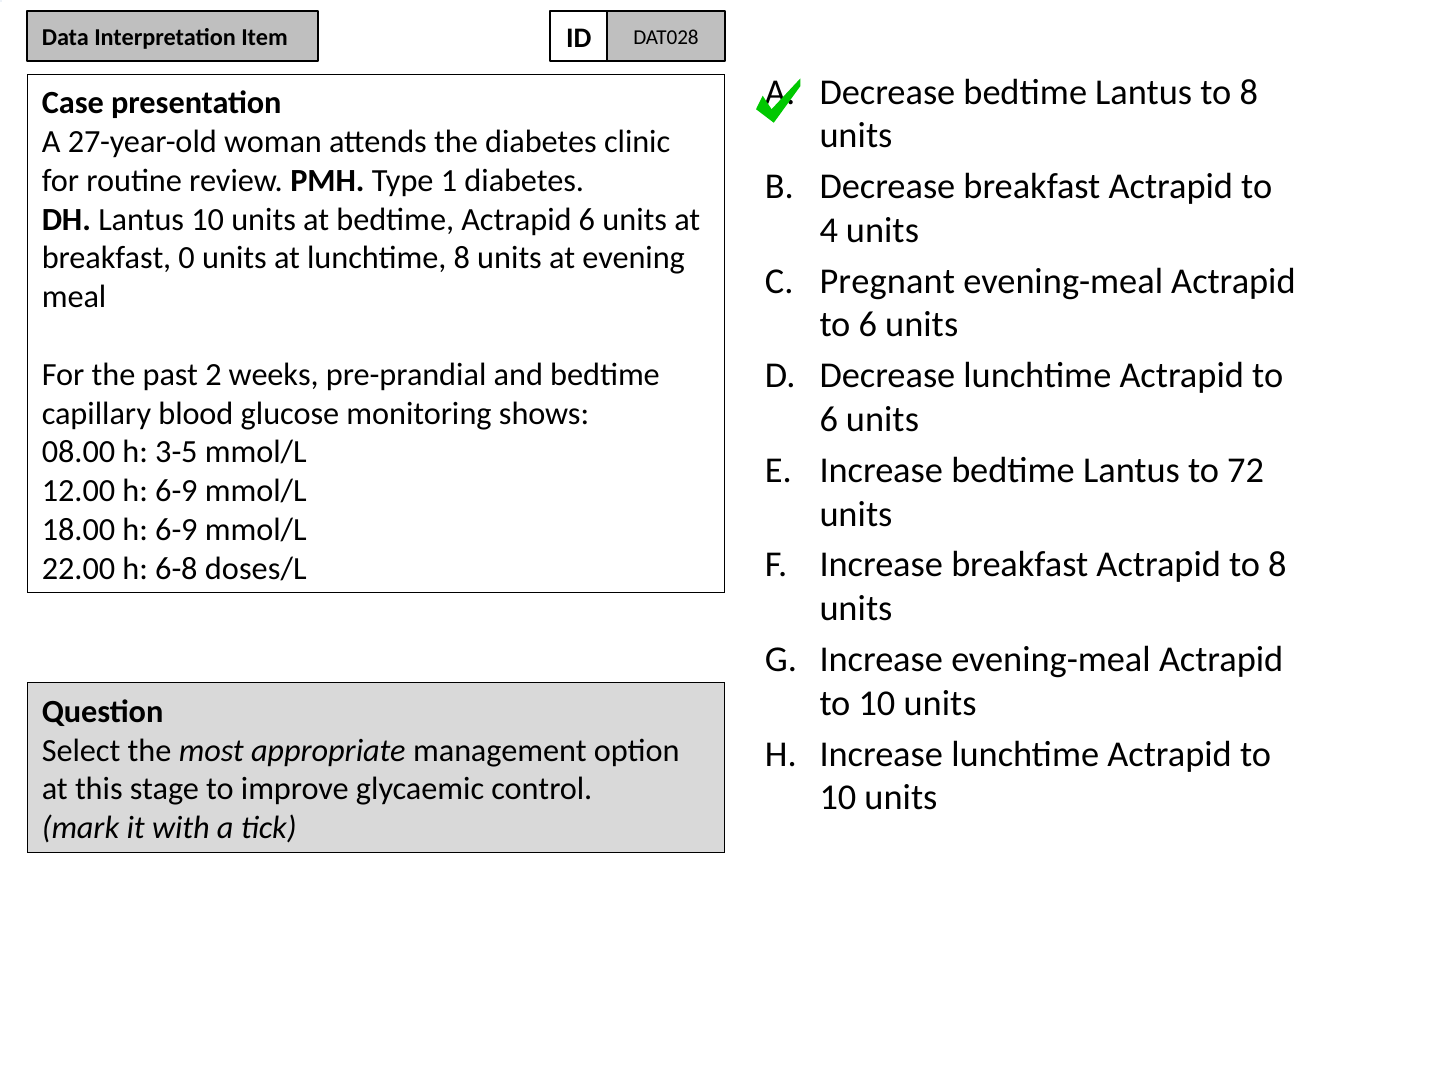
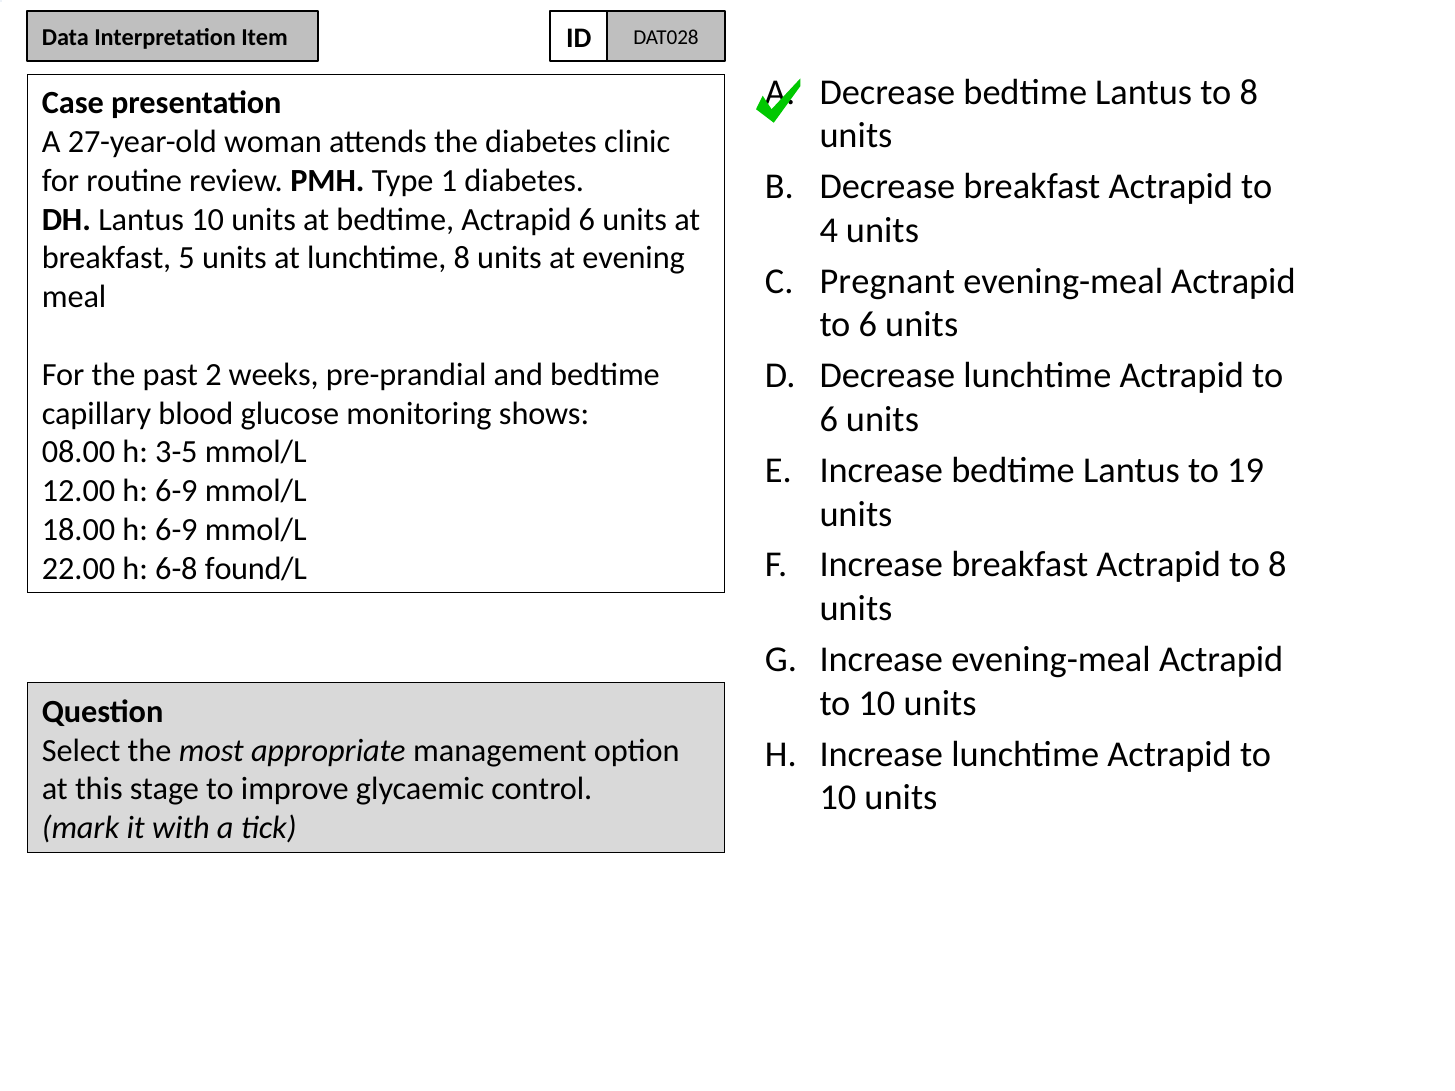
0: 0 -> 5 (187, 258)
72: 72 -> 19 (1246, 471)
doses/L: doses/L -> found/L (256, 569)
